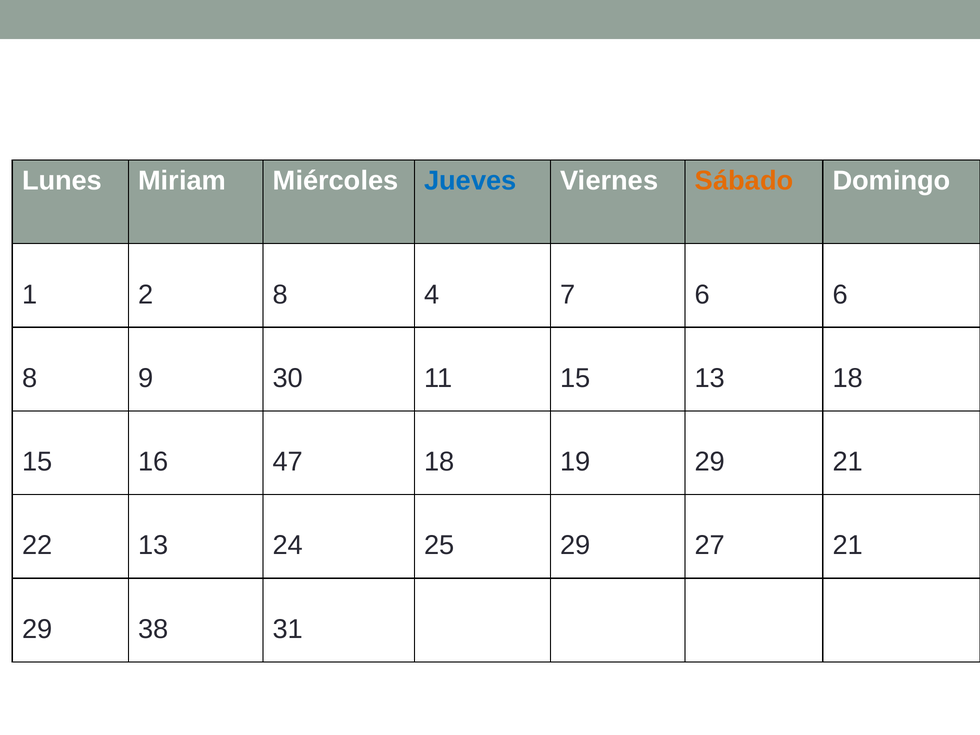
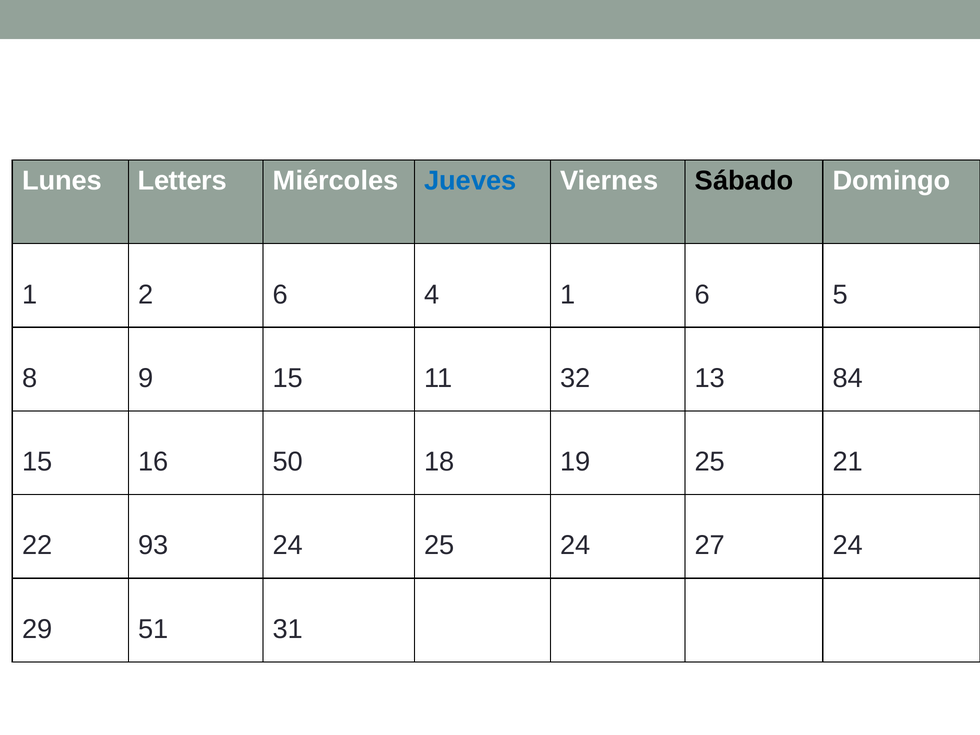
Miriam: Miriam -> Letters (182, 181)
Sábado colour: orange -> black (744, 181)
2 8: 8 -> 6 (280, 295)
4 7: 7 -> 1 (568, 295)
6 6: 6 -> 5 (840, 295)
9 30: 30 -> 15 (288, 378)
11 15: 15 -> 32 (575, 378)
13 18: 18 -> 84 (848, 378)
47: 47 -> 50 (288, 462)
19 29: 29 -> 25 (710, 462)
22 13: 13 -> 93 (153, 545)
25 29: 29 -> 24 (575, 545)
27 21: 21 -> 24 (848, 545)
38: 38 -> 51 (153, 629)
